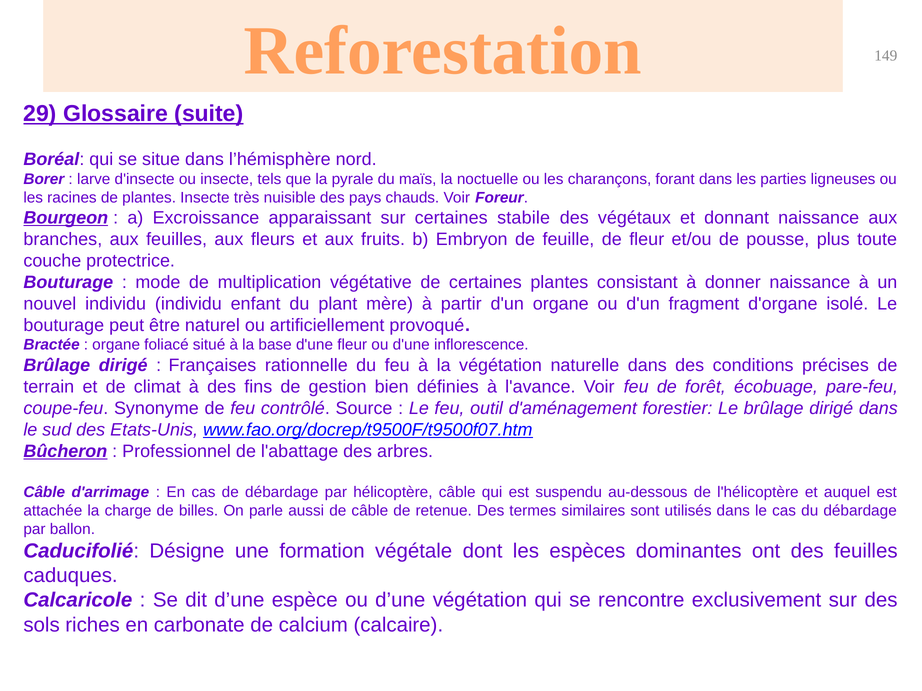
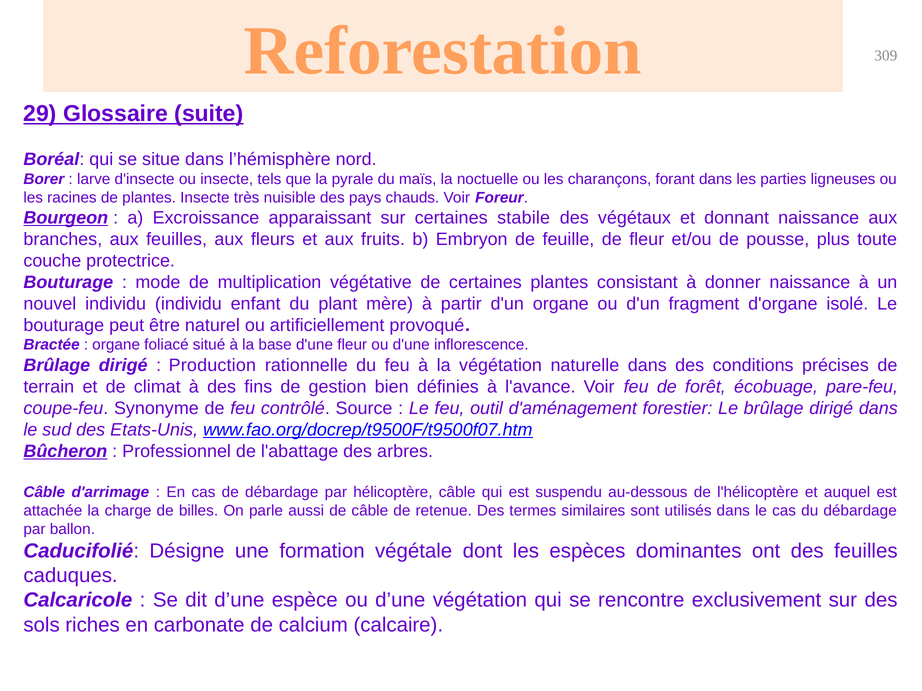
149: 149 -> 309 (886, 56)
Françaises: Françaises -> Production (212, 365)
